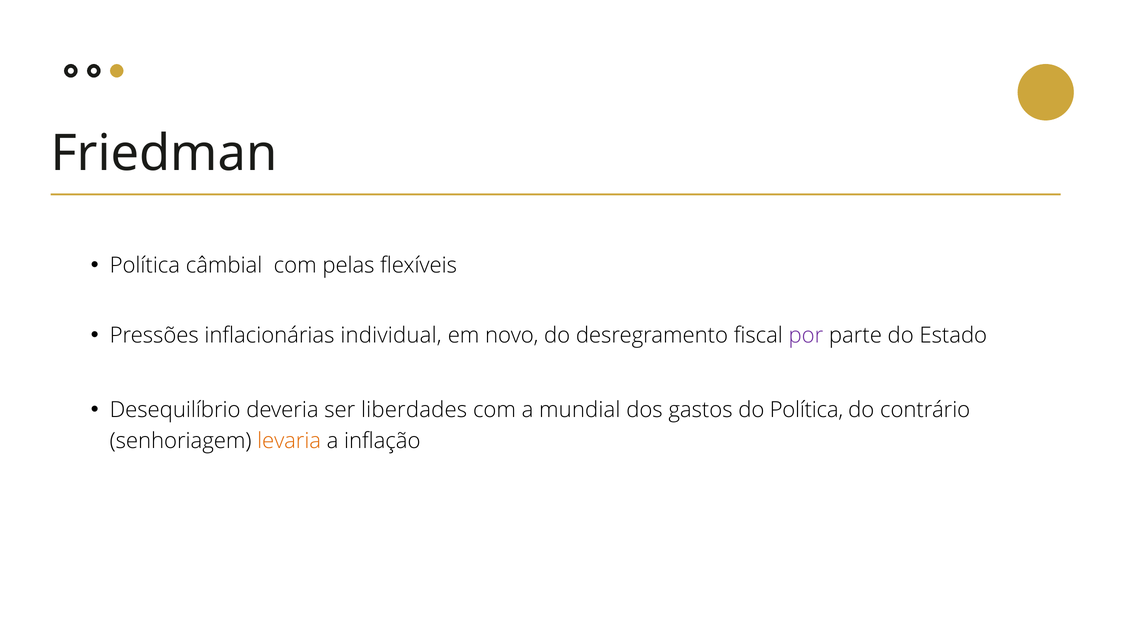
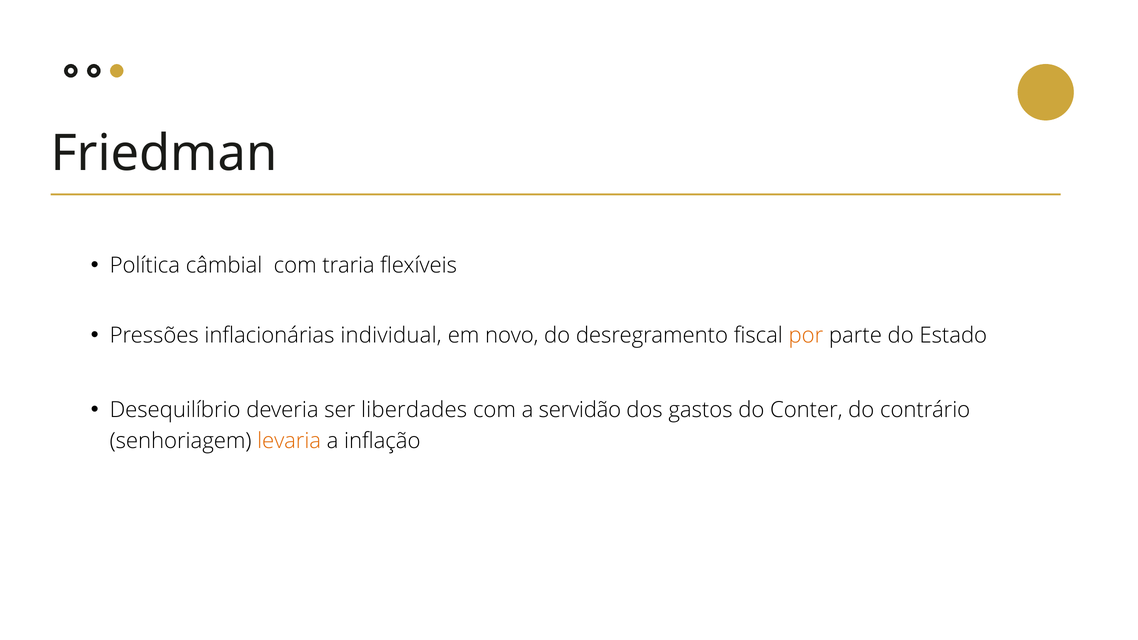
pelas: pelas -> traria (349, 266)
por colour: purple -> orange (806, 336)
mundial: mundial -> servidão (580, 410)
do Política: Política -> Conter (806, 410)
